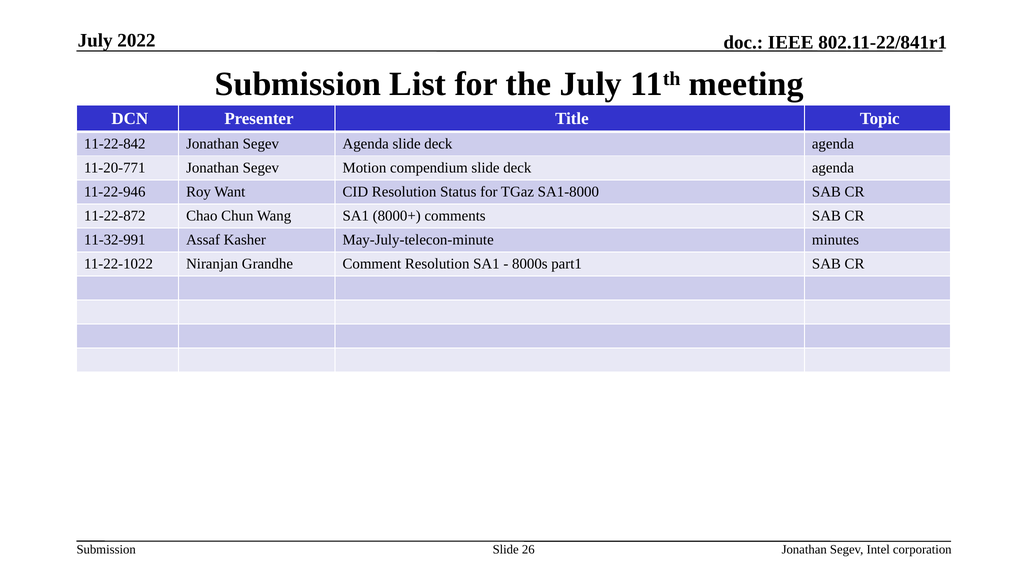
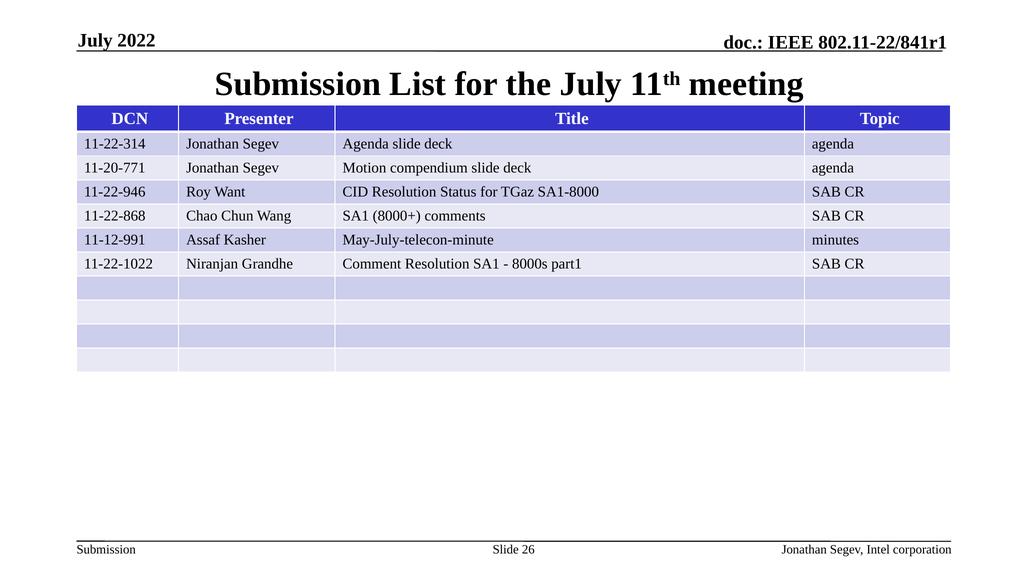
11-22-842: 11-22-842 -> 11-22-314 (115, 144)
11-22-872: 11-22-872 -> 11-22-868 (115, 216)
11-32-991: 11-32-991 -> 11-12-991 (115, 240)
